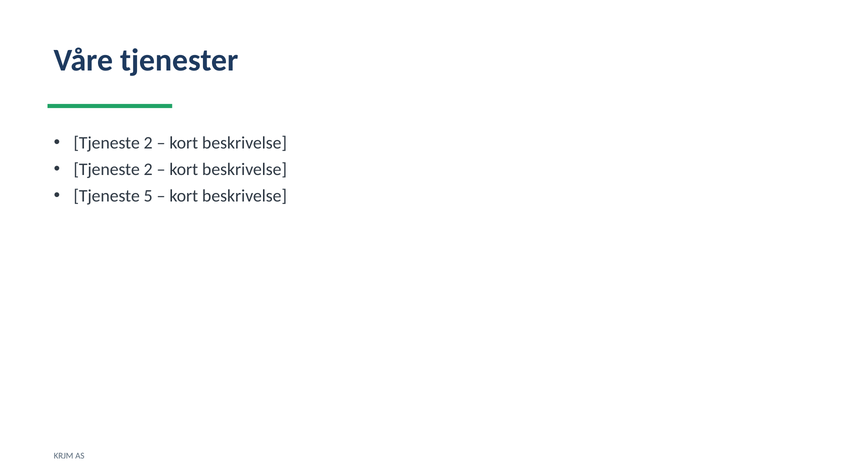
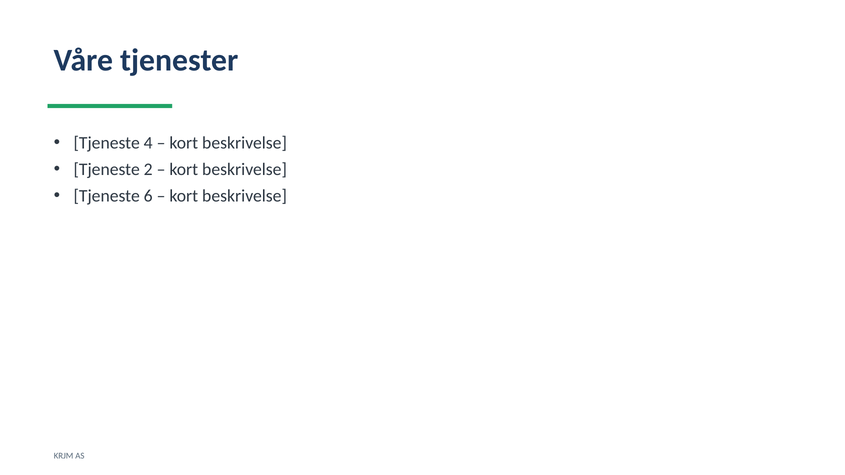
2: 2 -> 4 (148, 143)
5: 5 -> 6 (148, 196)
